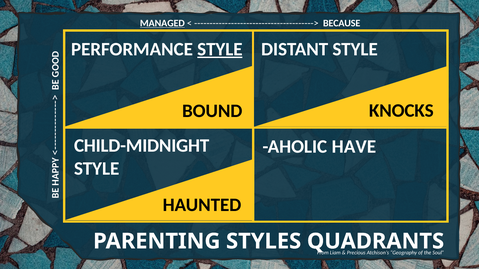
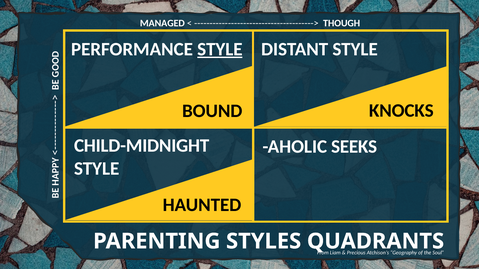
MANAGED underline: present -> none (162, 23)
BECAUSE: BECAUSE -> THOUGH (342, 23)
HAVE: HAVE -> SEEKS (354, 147)
